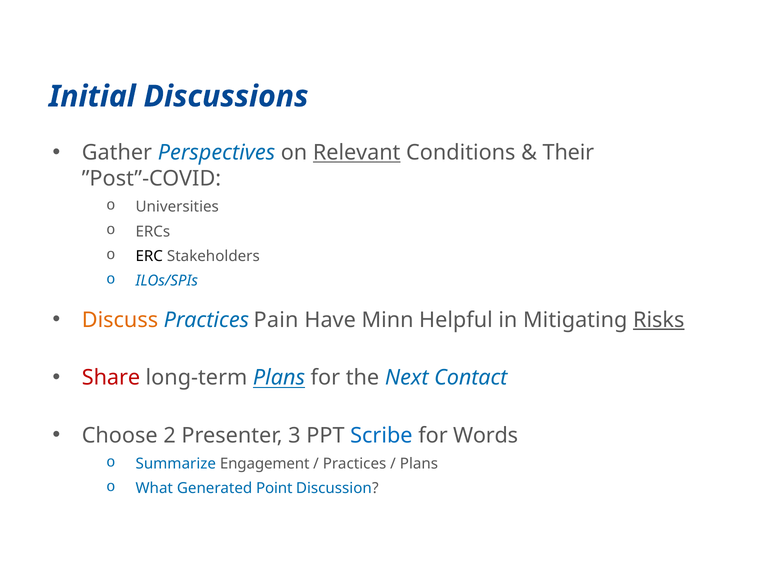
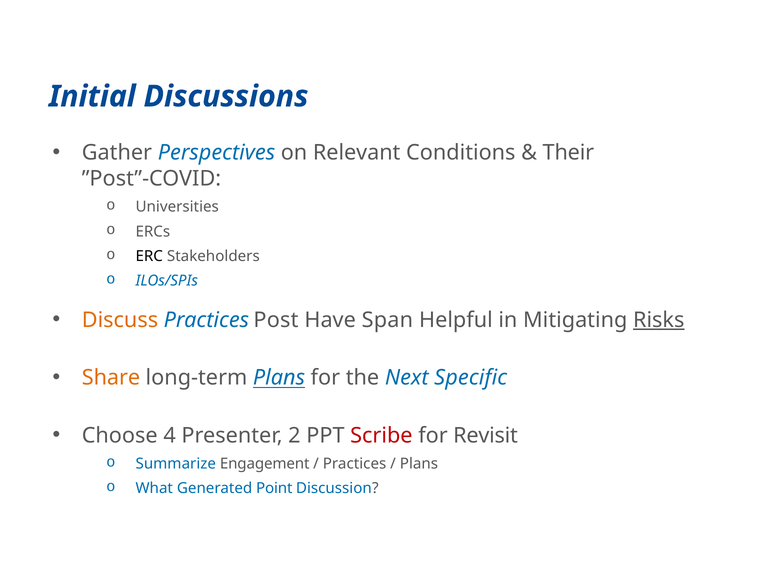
Relevant underline: present -> none (357, 153)
Pain: Pain -> Post (276, 320)
Minn: Minn -> Span (387, 320)
Share colour: red -> orange (111, 378)
Contact: Contact -> Specific (471, 378)
2: 2 -> 4 (170, 436)
3: 3 -> 2 (294, 436)
Scribe colour: blue -> red (381, 436)
Words: Words -> Revisit (486, 436)
